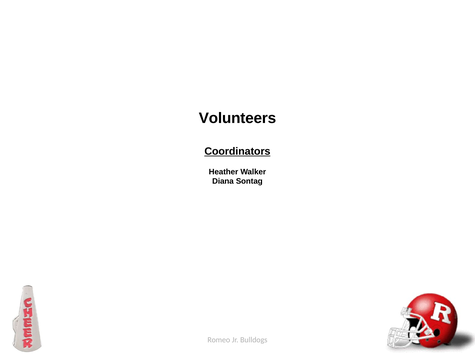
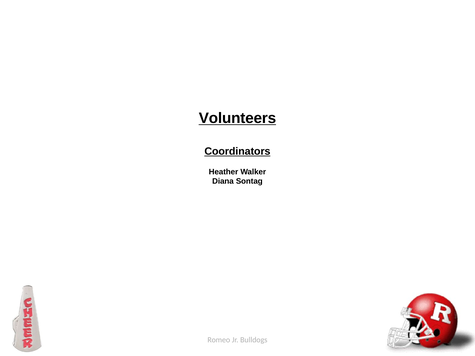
Volunteers underline: none -> present (237, 118)
